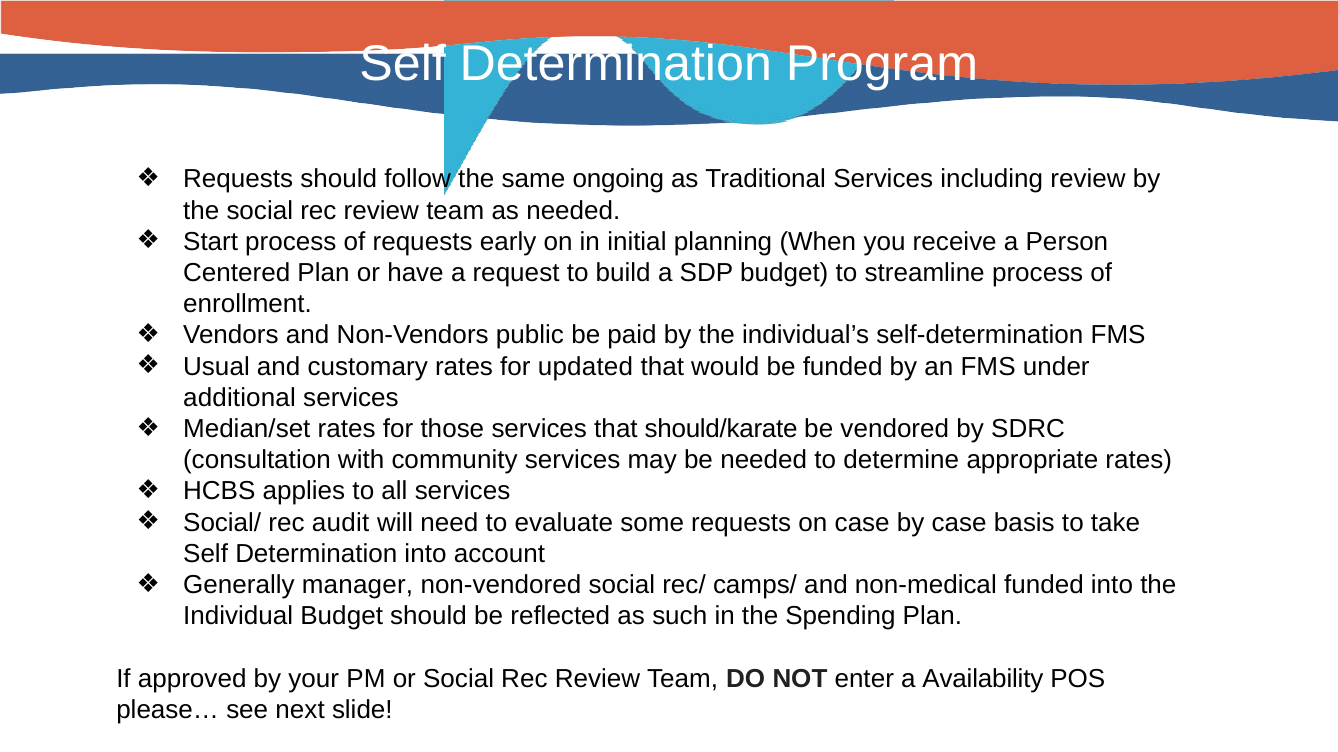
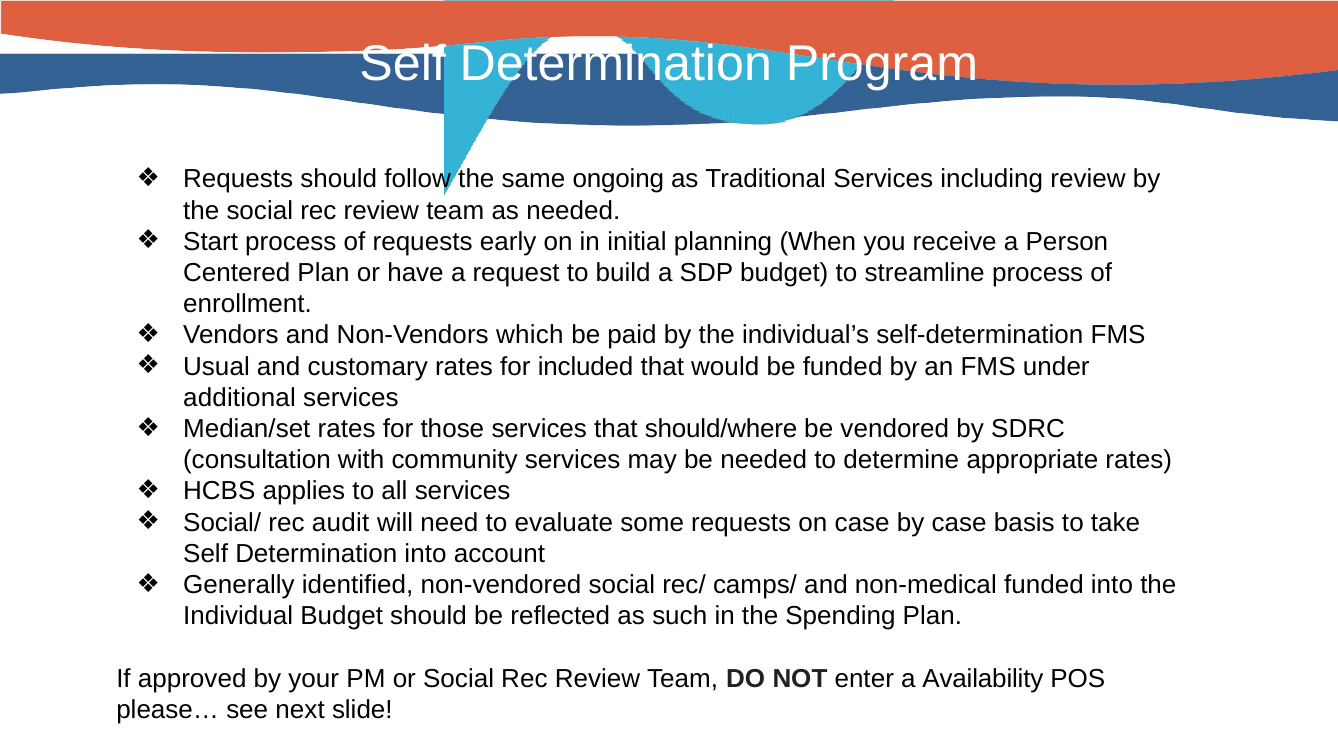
public: public -> which (530, 336)
updated: updated -> included (586, 367)
should/karate: should/karate -> should/where (721, 429)
manager: manager -> identified (358, 586)
